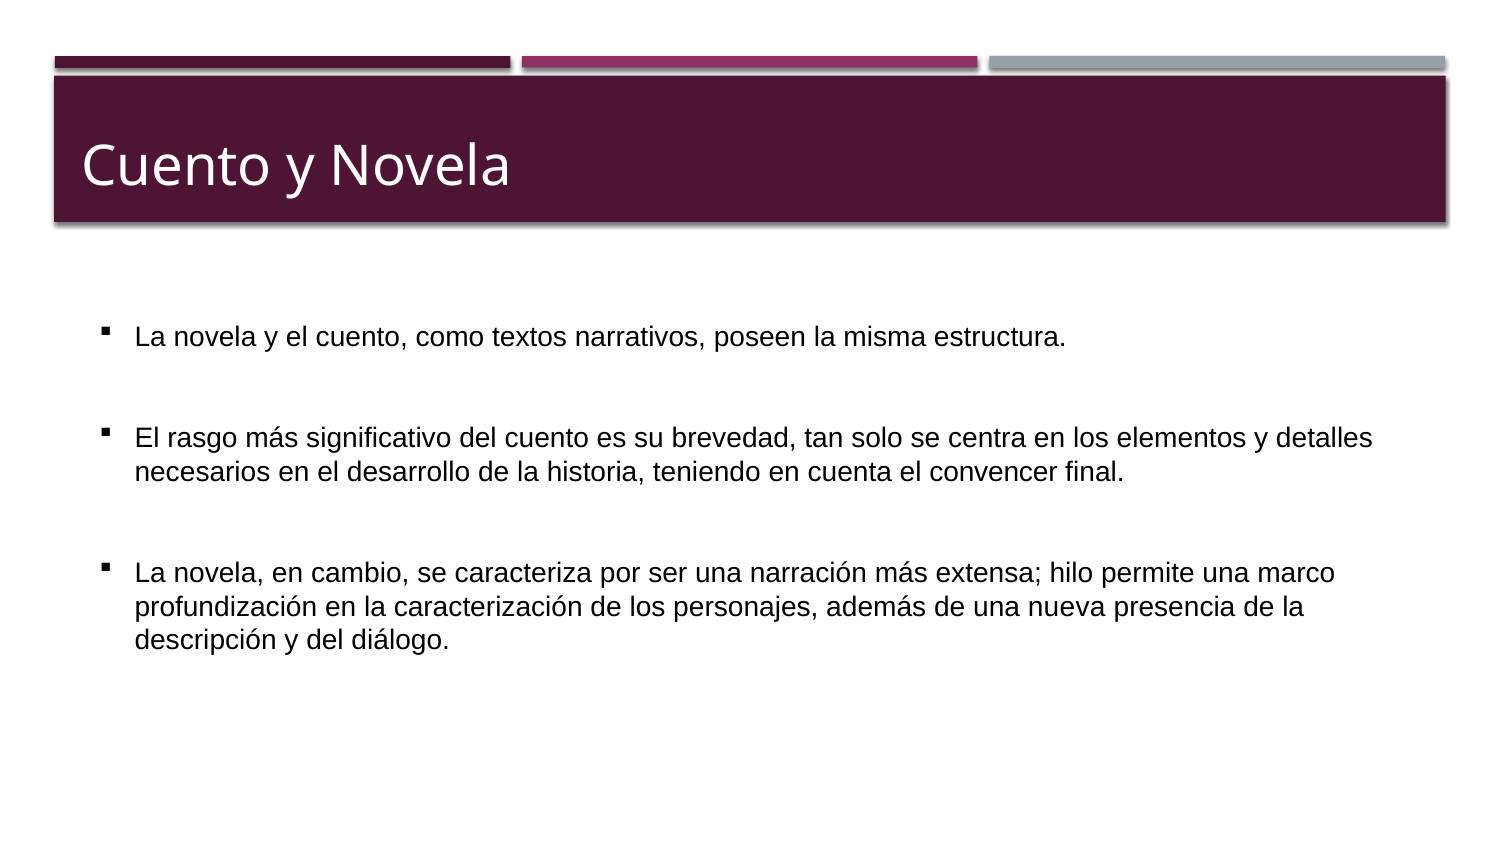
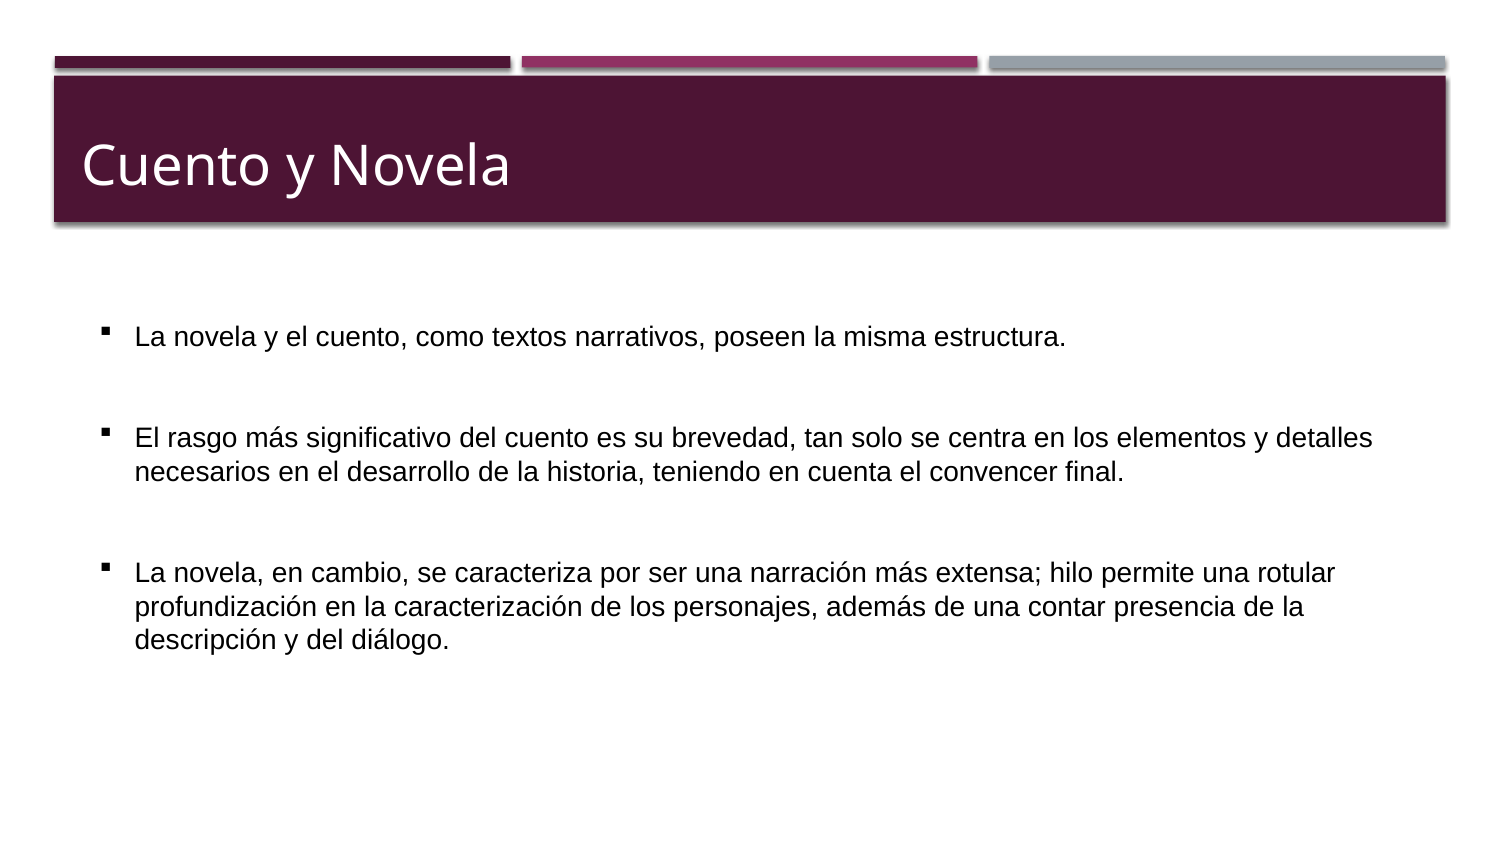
marco: marco -> rotular (1296, 573)
nueva: nueva -> contar (1067, 607)
